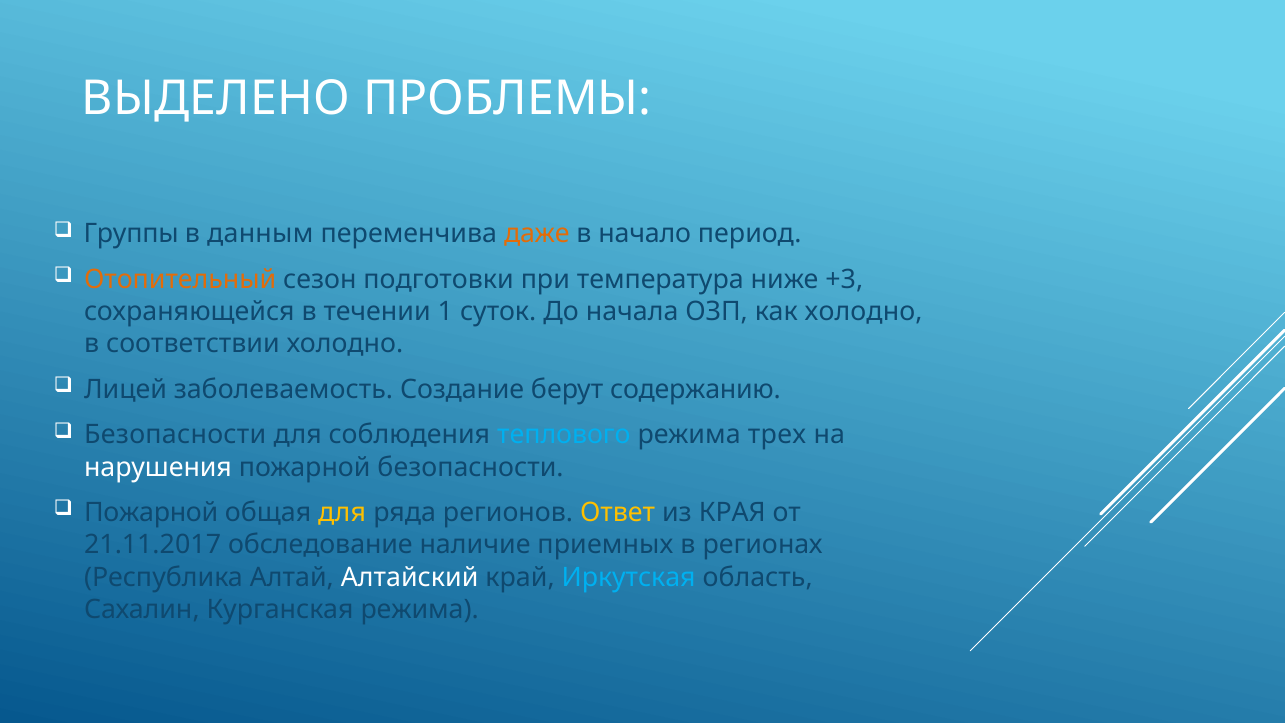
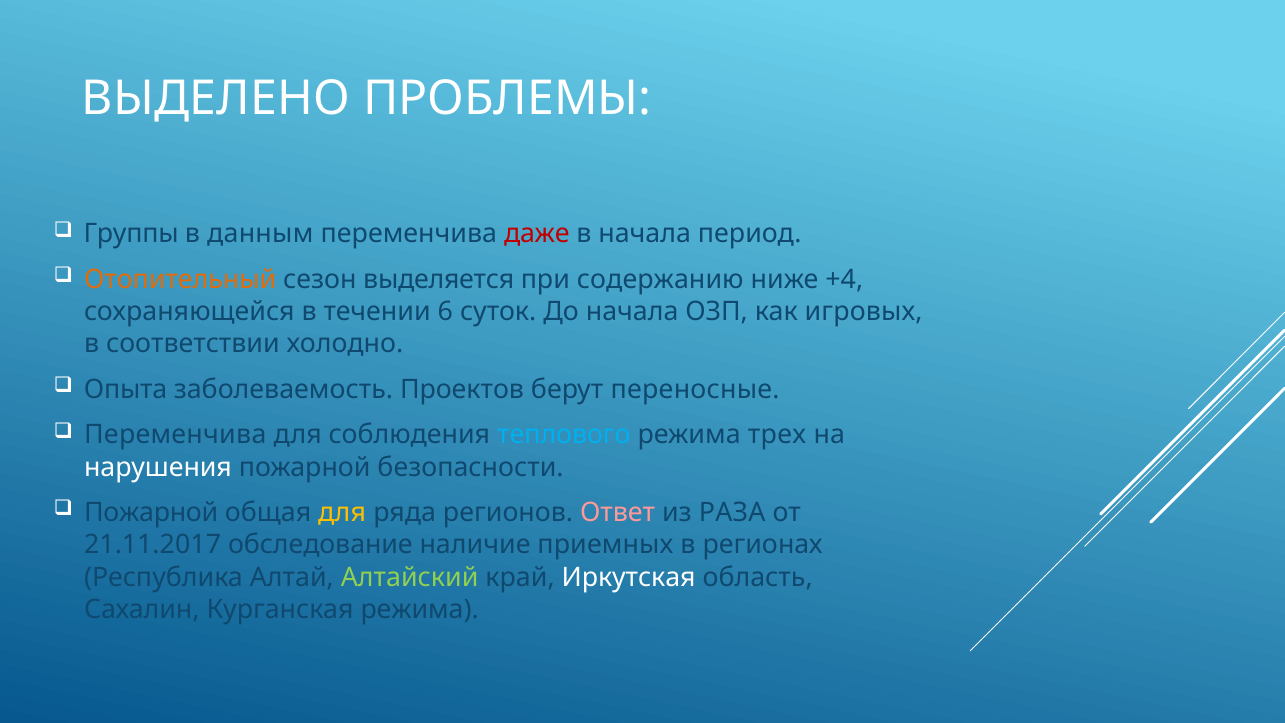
даже colour: orange -> red (537, 234)
в начало: начало -> начала (645, 234)
подготовки: подготовки -> выделяется (439, 279)
температура: температура -> содержанию (660, 279)
+3: +3 -> +4 (844, 279)
1: 1 -> 6 (445, 312)
как холодно: холодно -> игровых (864, 312)
Лицей: Лицей -> Опыта (126, 389)
Создание: Создание -> Проектов (462, 389)
содержанию: содержанию -> переносные (695, 389)
Безопасности: Безопасности -> Переменчива (175, 435)
Ответ colour: yellow -> pink (618, 513)
КРАЯ: КРАЯ -> РАЗА (732, 513)
Алтайский colour: white -> light green (410, 577)
Иркутская colour: light blue -> white (629, 577)
